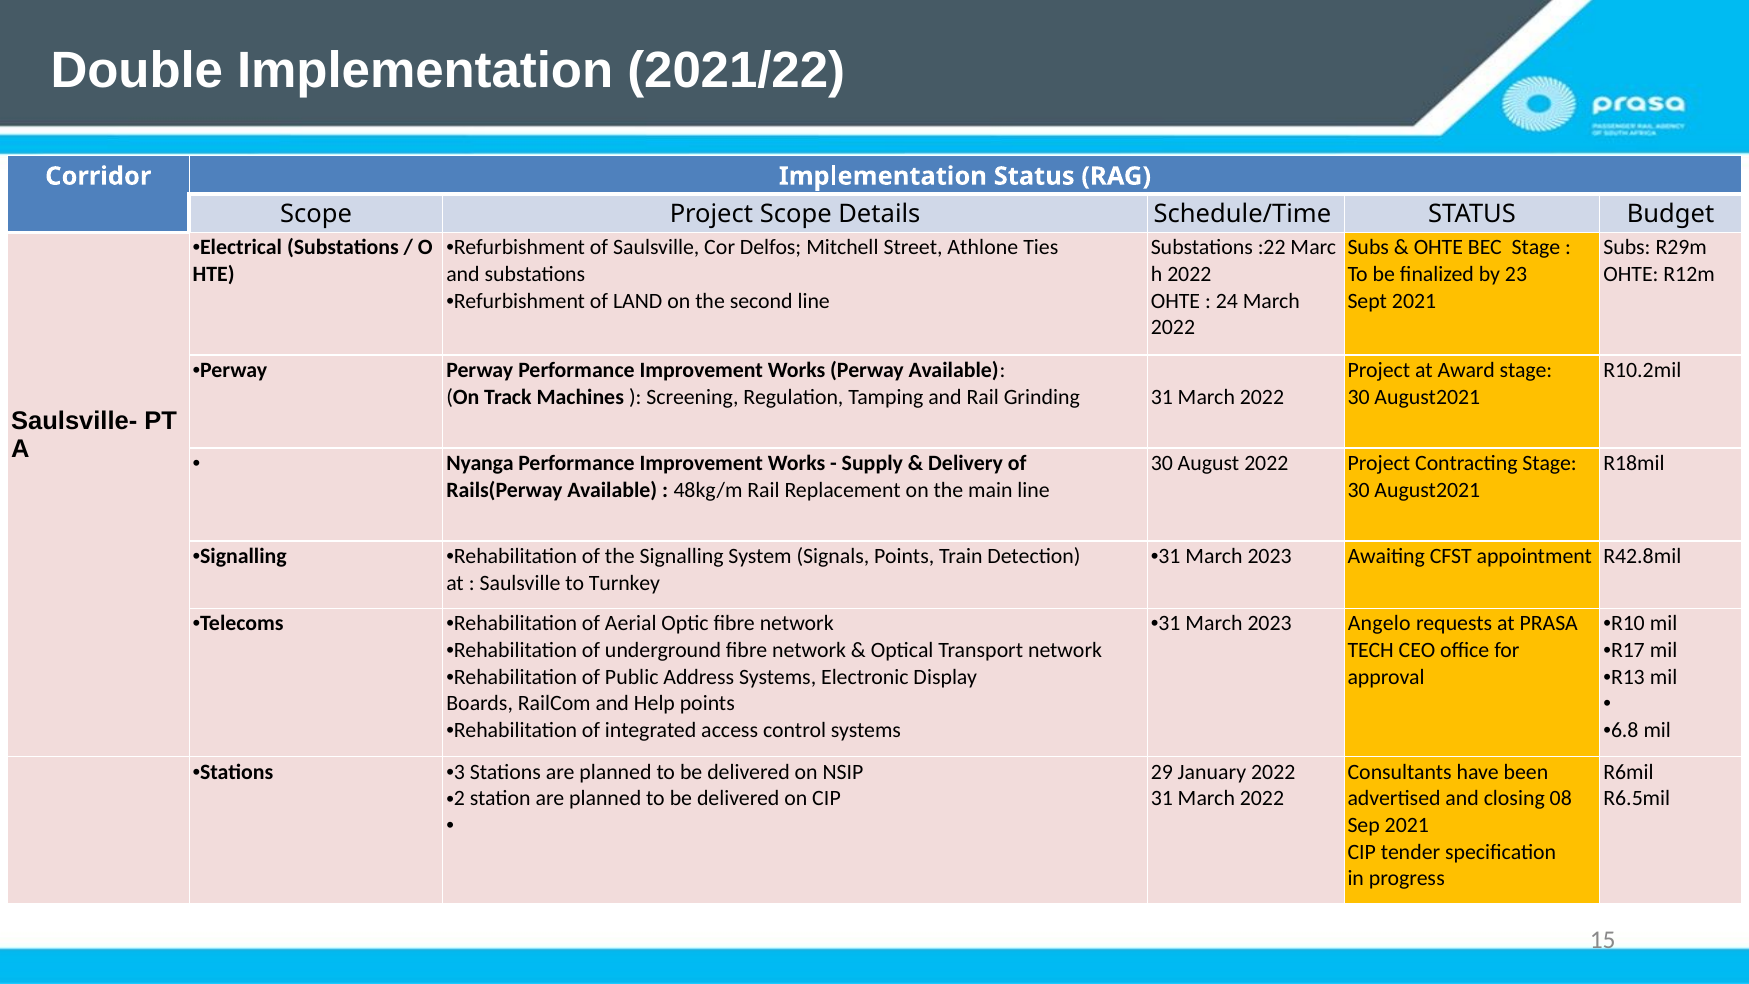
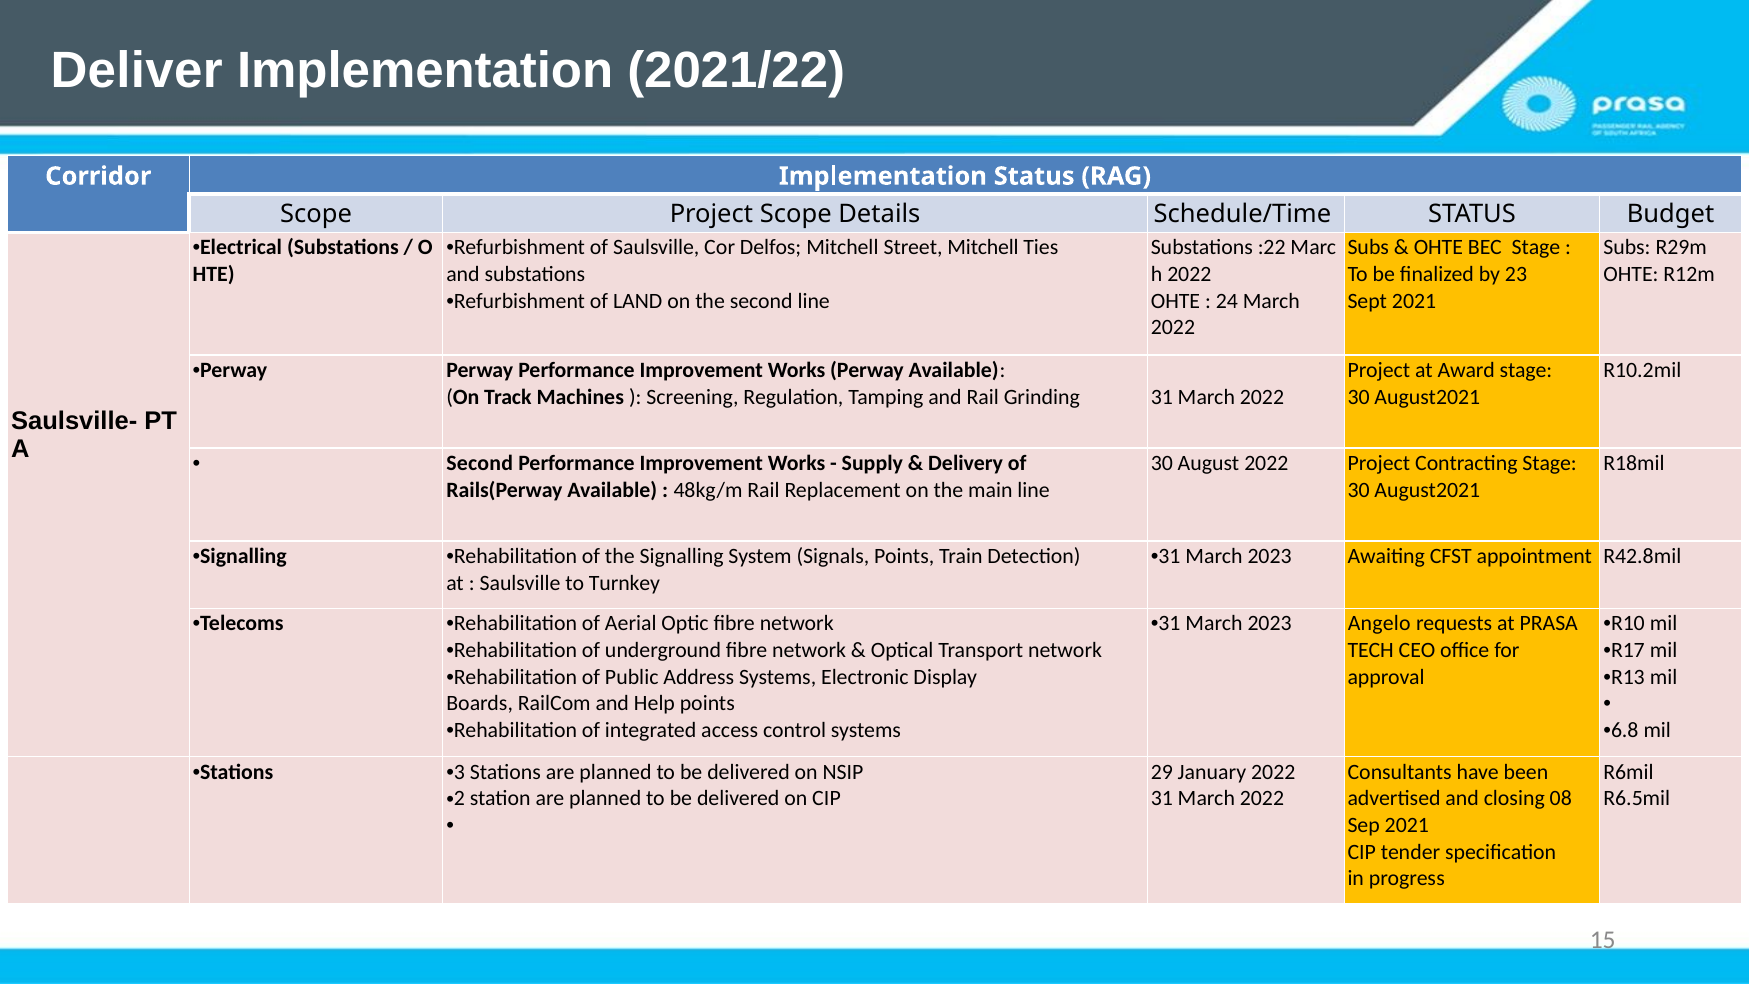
Double: Double -> Deliver (137, 71)
Street Athlone: Athlone -> Mitchell (983, 247)
Nyanga: Nyanga -> Second (480, 463)
